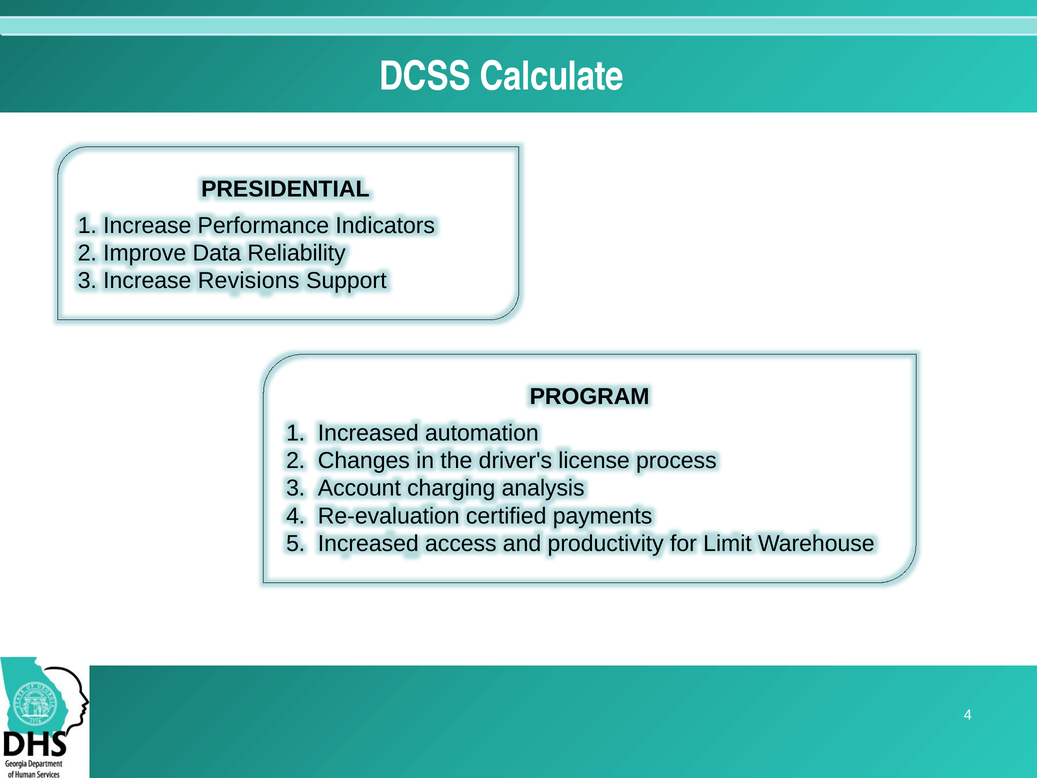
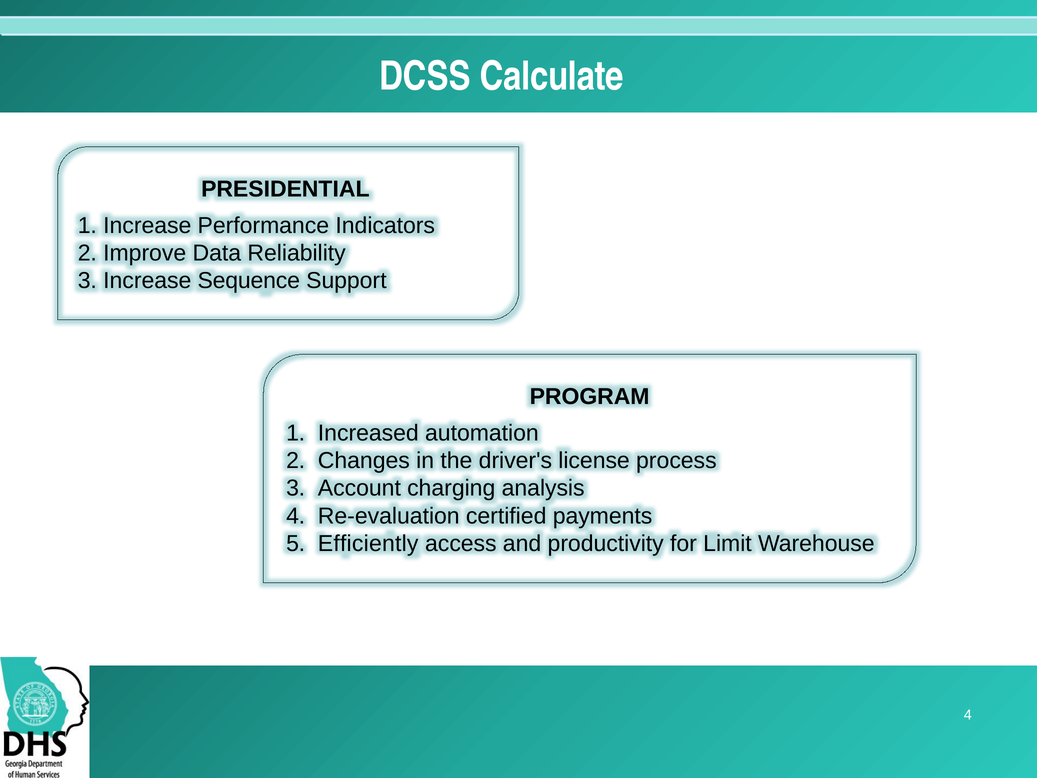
Revisions: Revisions -> Sequence (249, 281)
5 Increased: Increased -> Efficiently (368, 543)
